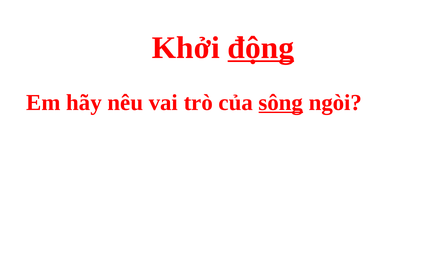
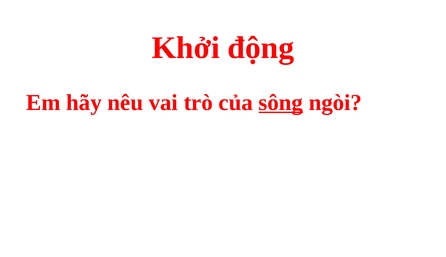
động underline: present -> none (261, 48)
